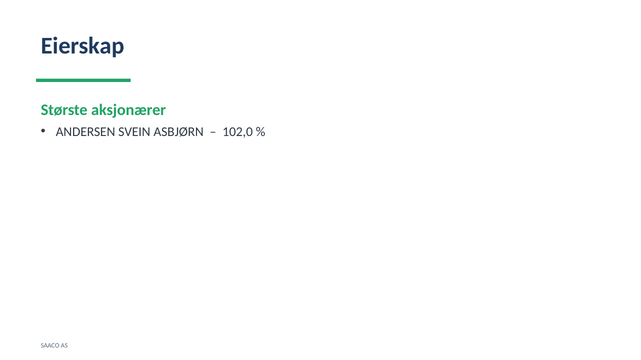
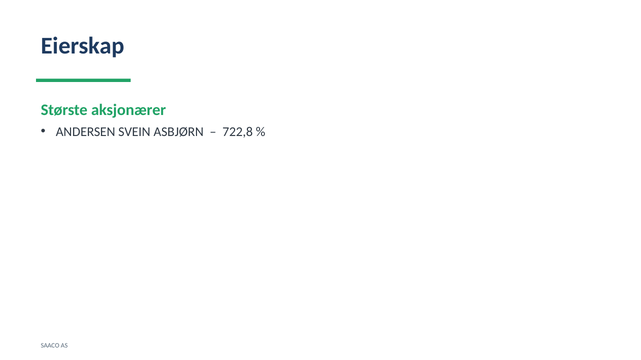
102,0: 102,0 -> 722,8 (238, 132)
